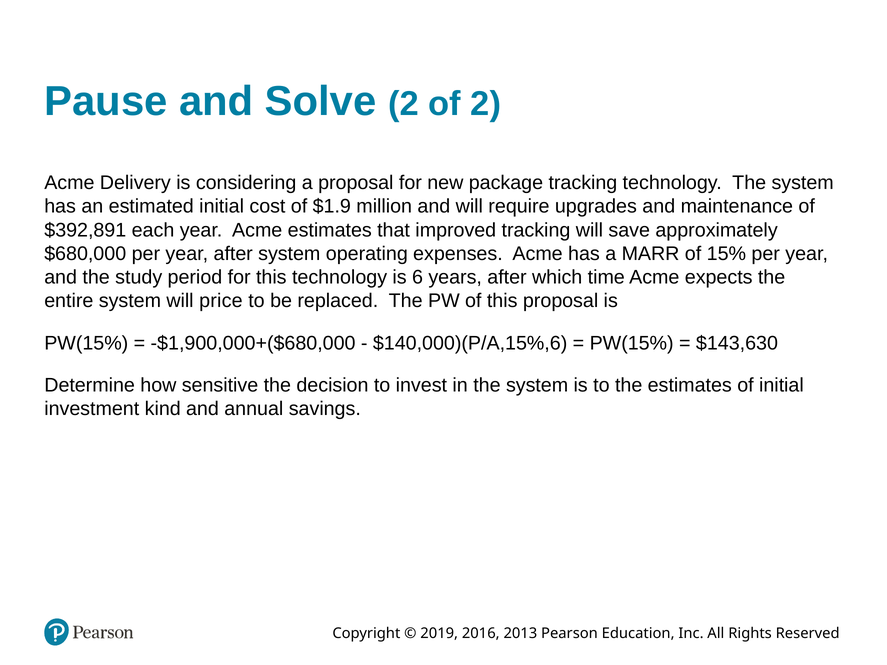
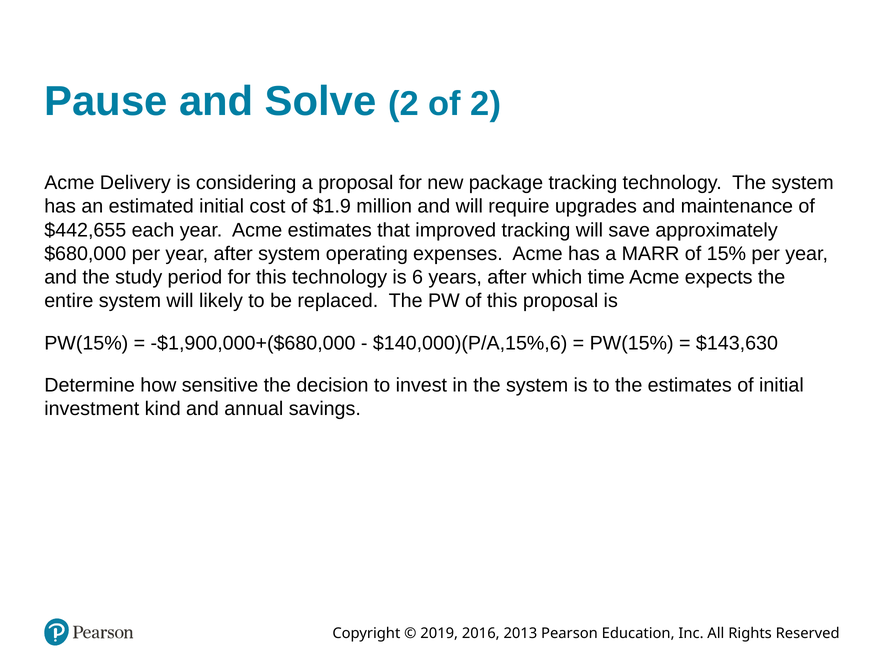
$392,891: $392,891 -> $442,655 (85, 230)
price: price -> likely (221, 301)
